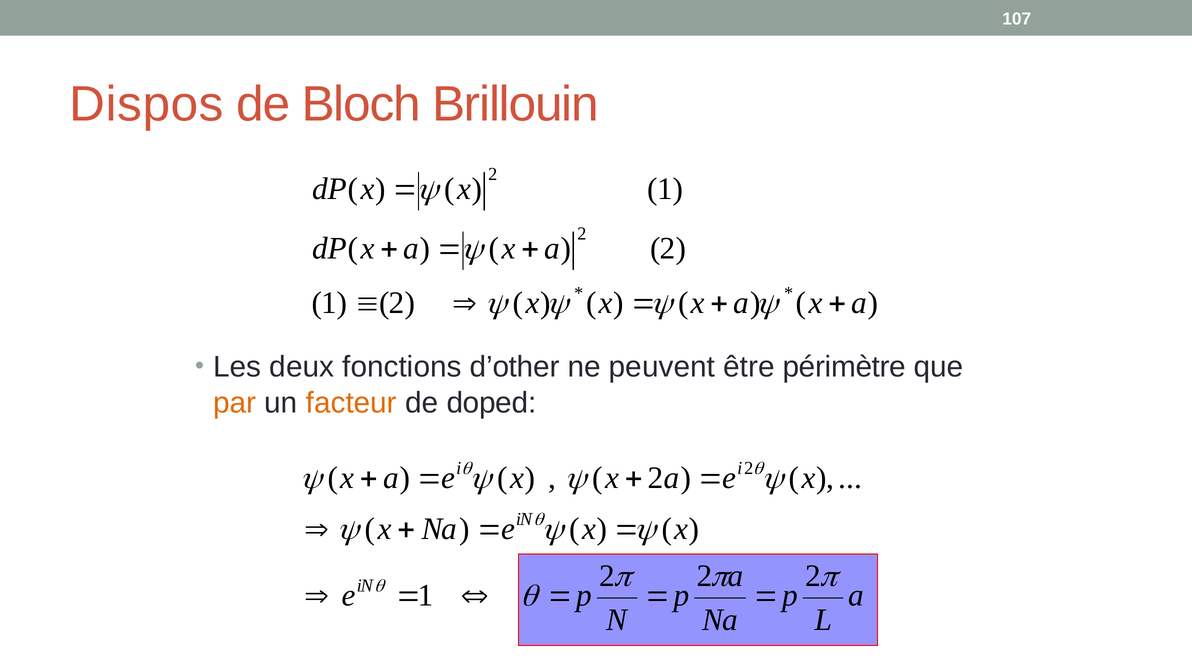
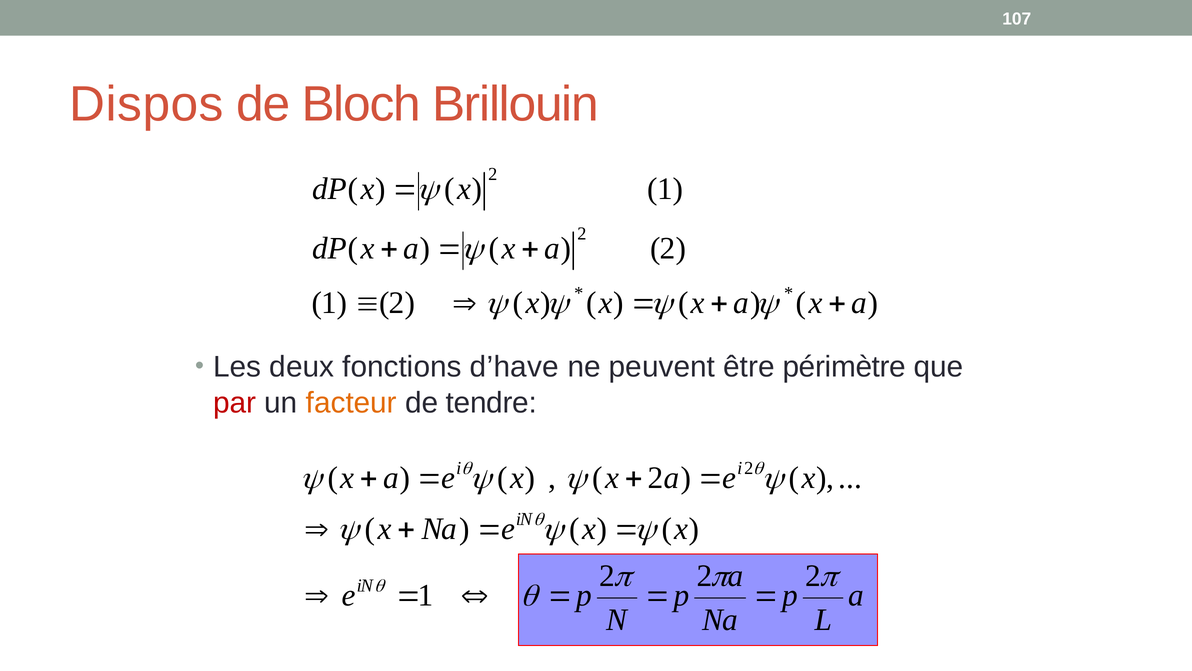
d’other: d’other -> d’have (514, 367)
par colour: orange -> red (235, 403)
doped: doped -> tendre (491, 403)
